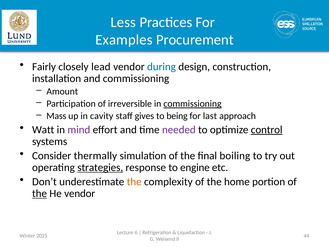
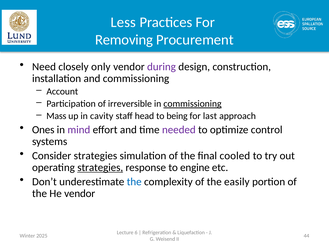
Examples: Examples -> Removing (124, 40)
Fairly: Fairly -> Need (44, 67)
lead: lead -> only (101, 67)
during colour: blue -> purple (161, 67)
Amount: Amount -> Account (62, 91)
gives: gives -> head (144, 116)
Watt: Watt -> Ones (43, 130)
control underline: present -> none (267, 130)
Consider thermally: thermally -> strategies (95, 156)
boiling: boiling -> cooled (235, 156)
the colour: orange -> blue (134, 182)
home: home -> easily (237, 182)
the underline: present -> none (40, 193)
